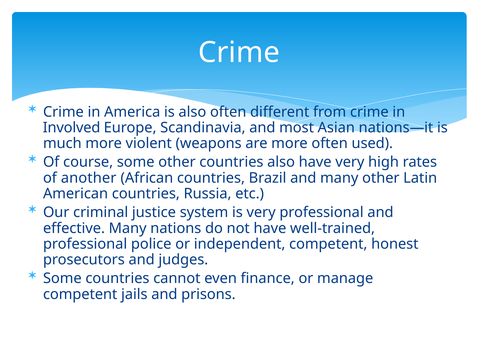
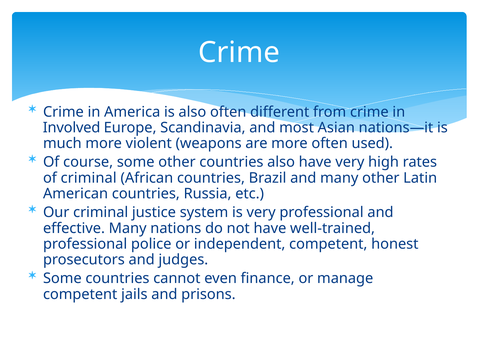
of another: another -> criminal (89, 178)
